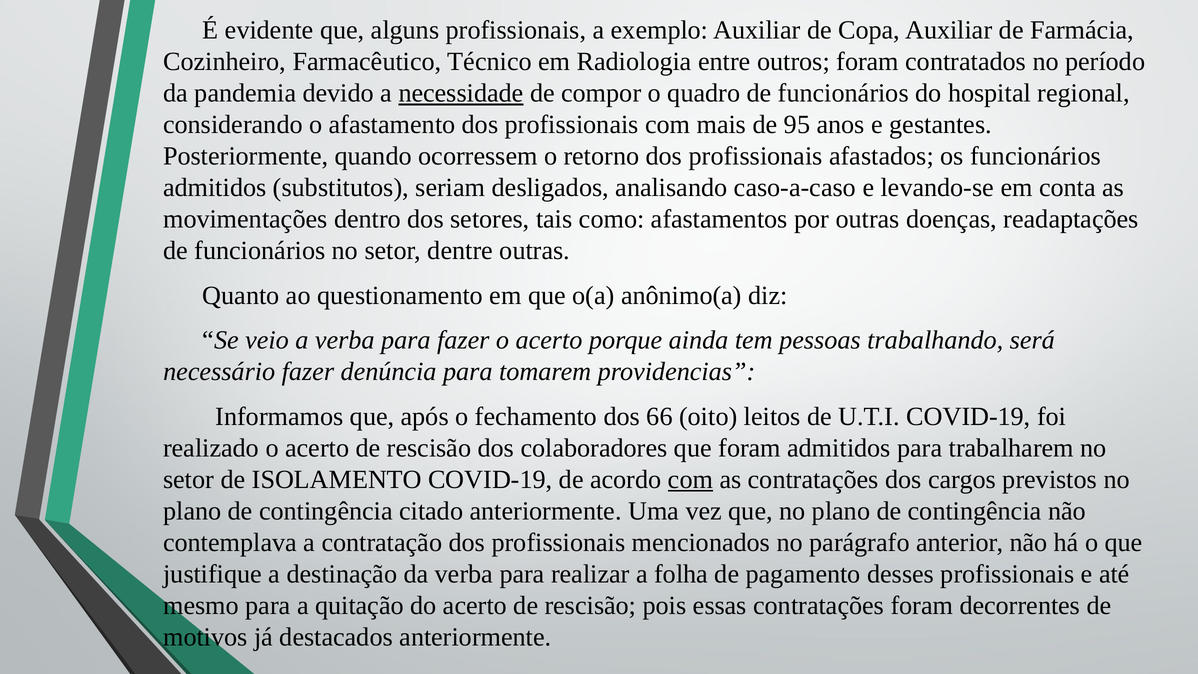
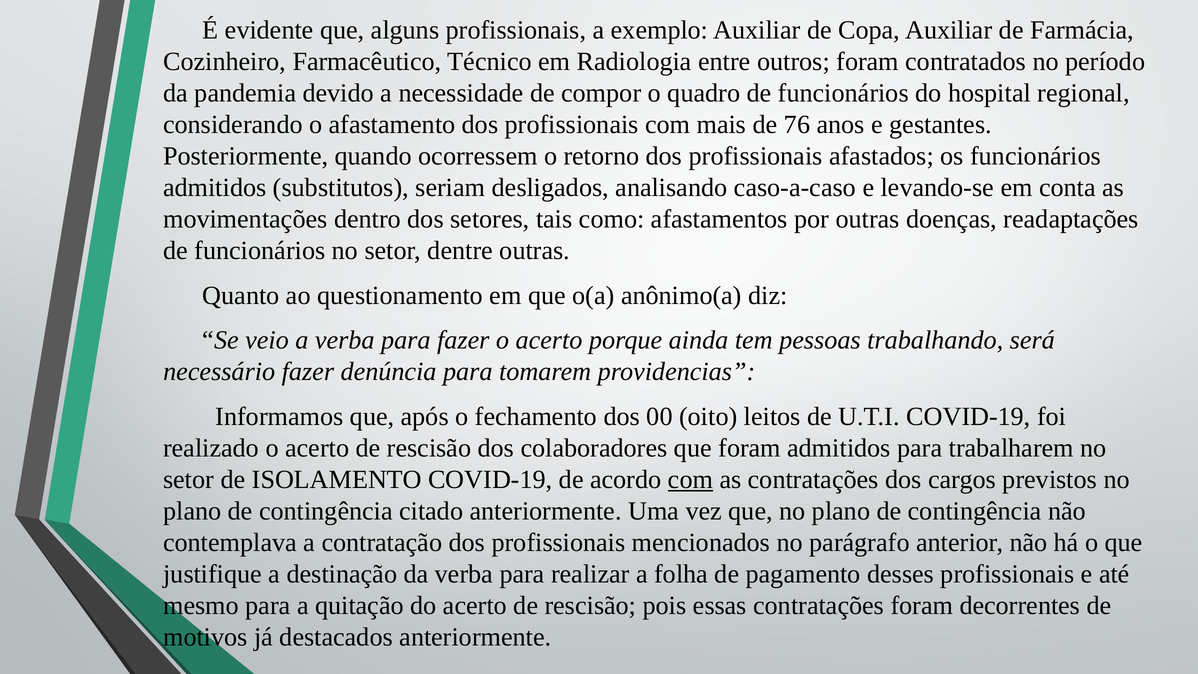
necessidade underline: present -> none (461, 93)
95: 95 -> 76 (797, 125)
66: 66 -> 00 (660, 417)
